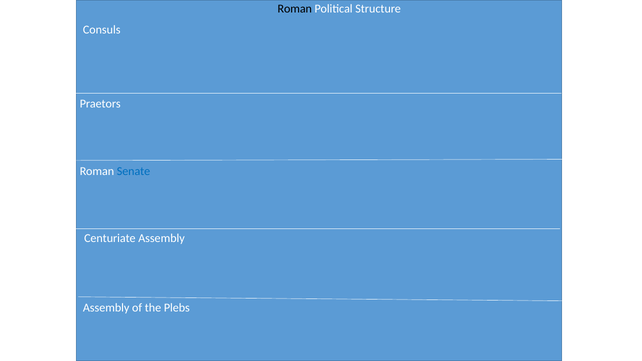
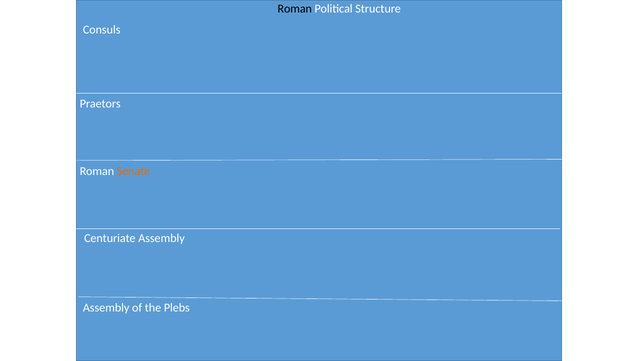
Senate colour: blue -> orange (133, 172)
